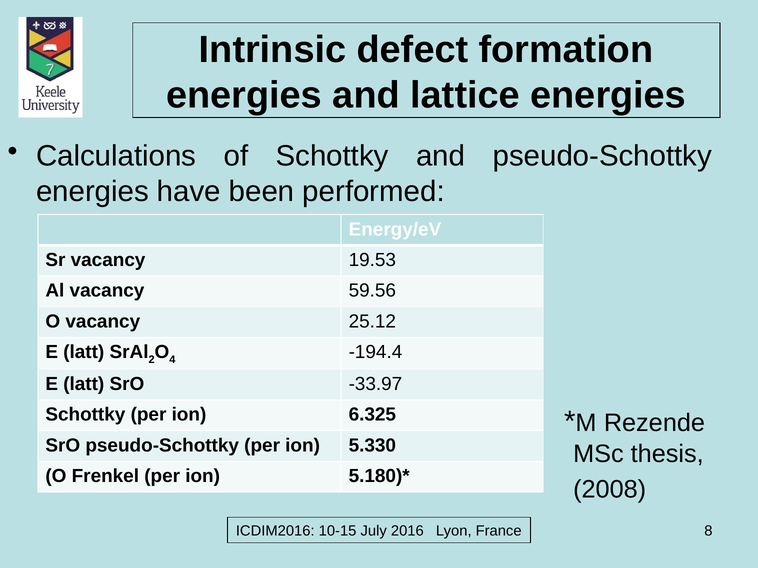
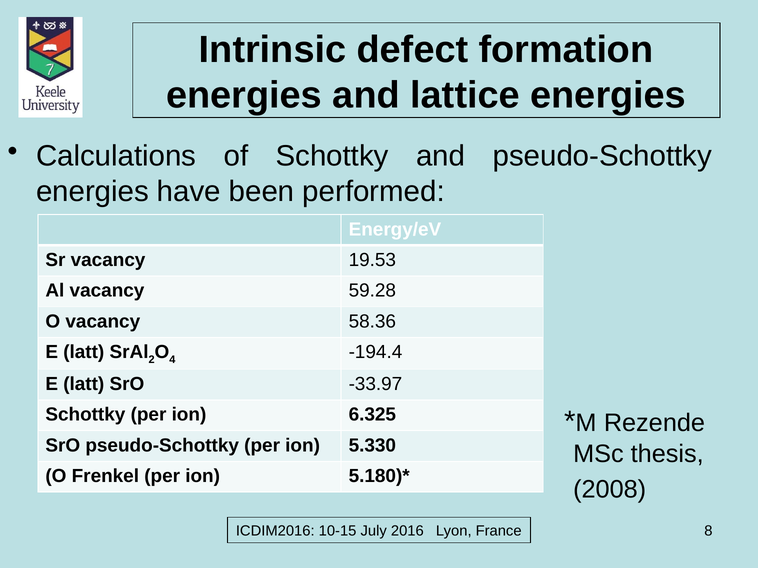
59.56: 59.56 -> 59.28 (372, 291)
25.12: 25.12 -> 58.36 (372, 322)
